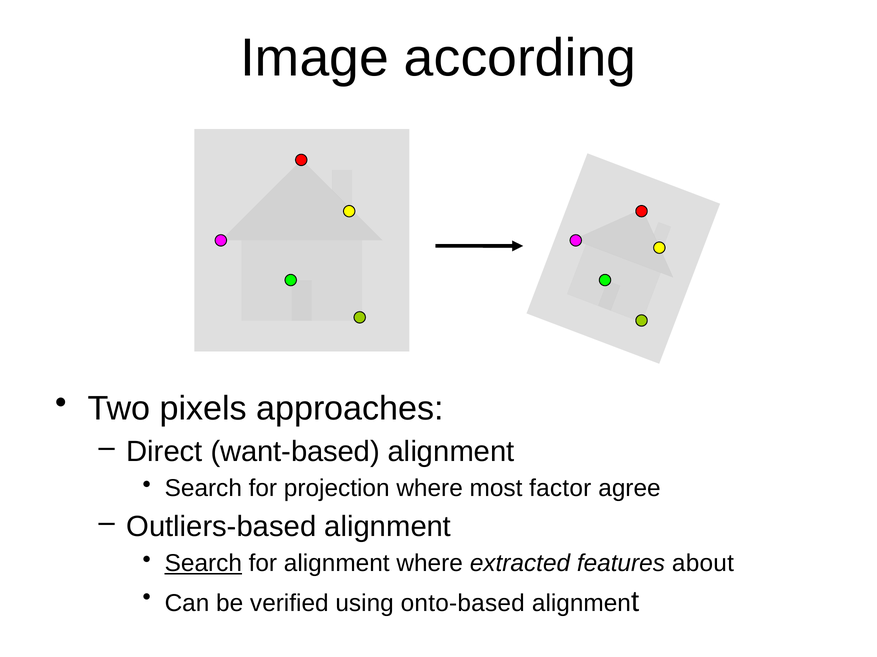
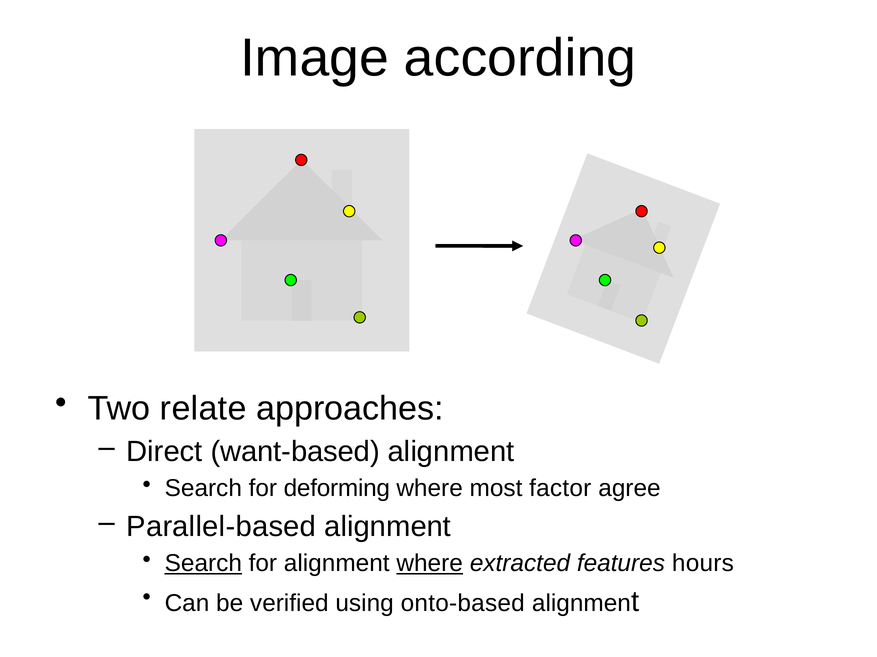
pixels: pixels -> relate (203, 409)
projection: projection -> deforming (337, 489)
Outliers-based: Outliers-based -> Parallel-based (221, 527)
where underline: none -> present (430, 564)
about: about -> hours (703, 564)
